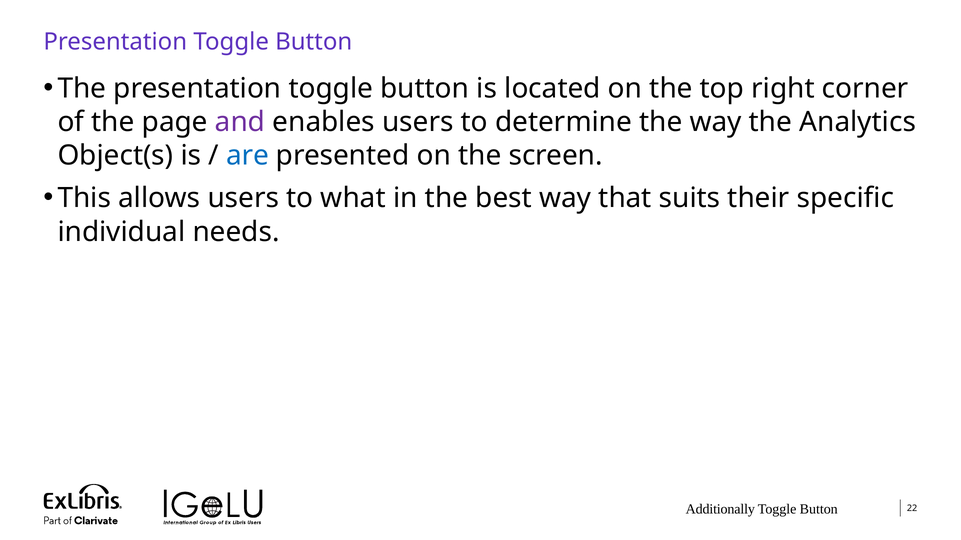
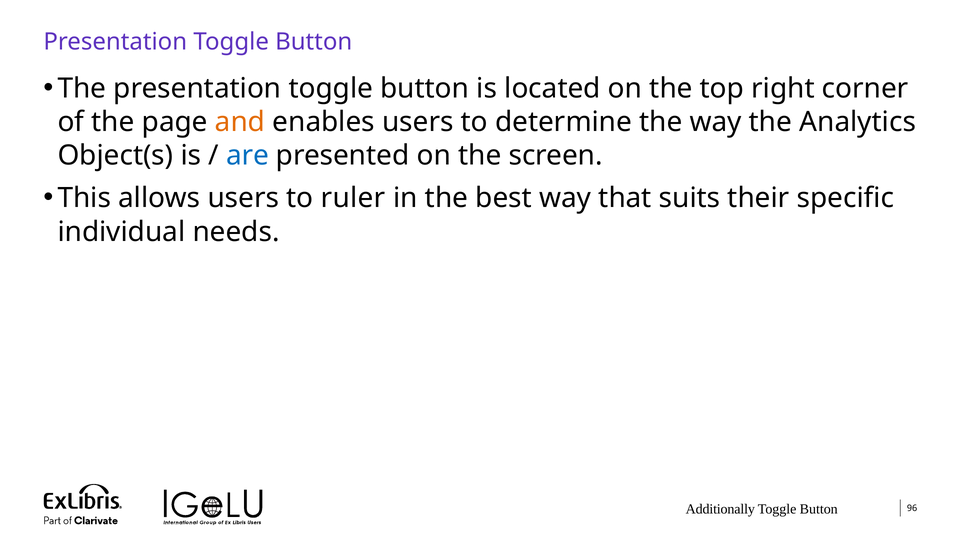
and colour: purple -> orange (240, 122)
what: what -> ruler (353, 198)
22: 22 -> 96 (912, 509)
